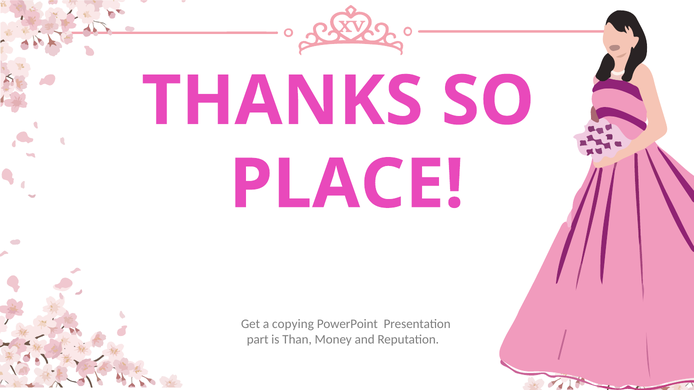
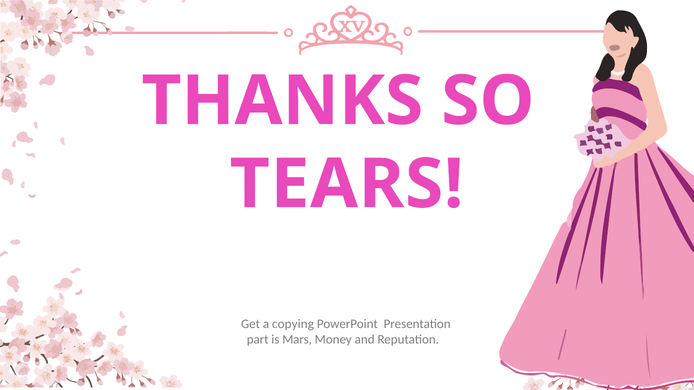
PLACE: PLACE -> TEARS (347, 185)
Than: Than -> Mars (297, 340)
